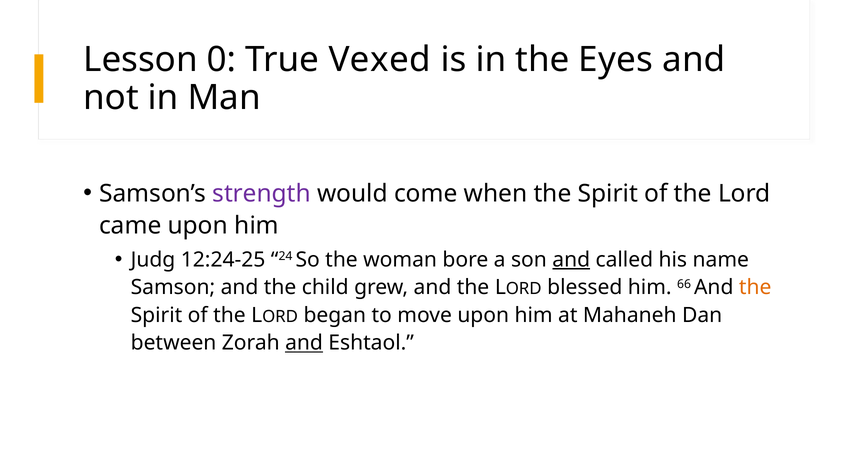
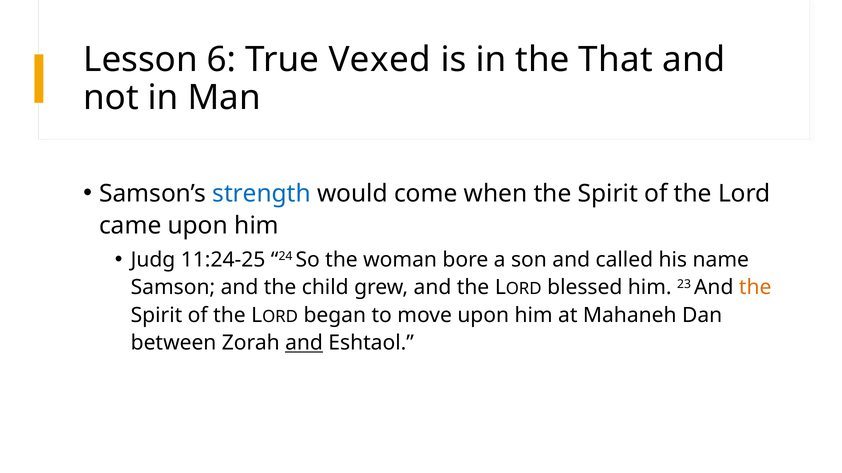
0: 0 -> 6 (222, 60)
Eyes: Eyes -> That (616, 60)
strength colour: purple -> blue (262, 194)
12:24-25: 12:24-25 -> 11:24-25 (223, 260)
and underline: present -> none (571, 260)
66: 66 -> 23 (684, 285)
